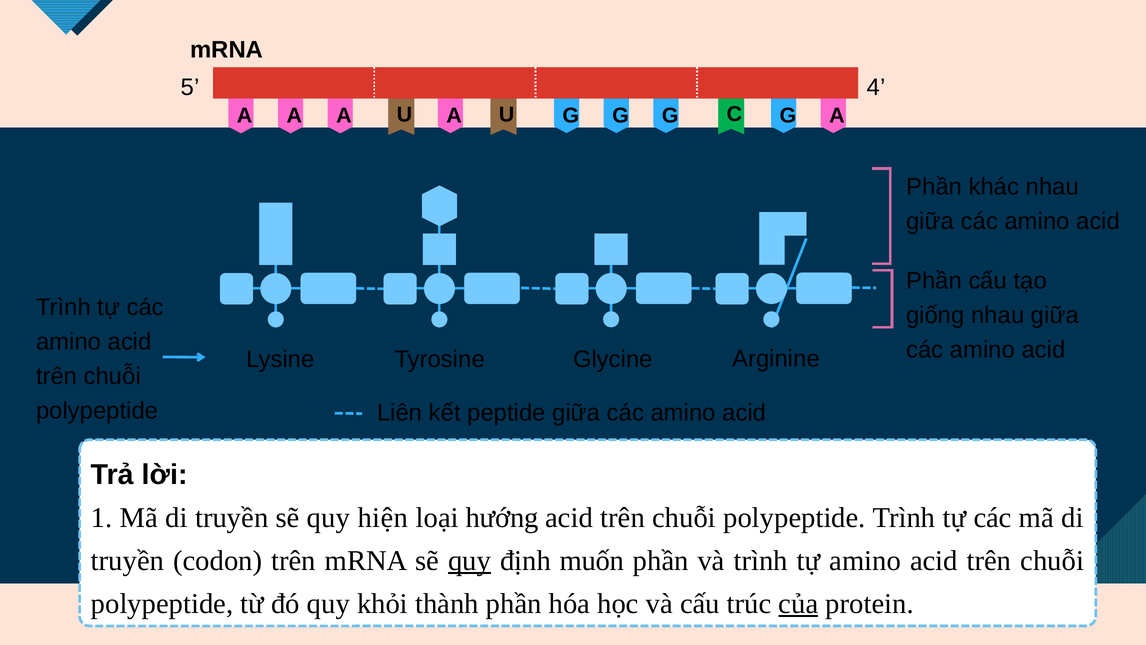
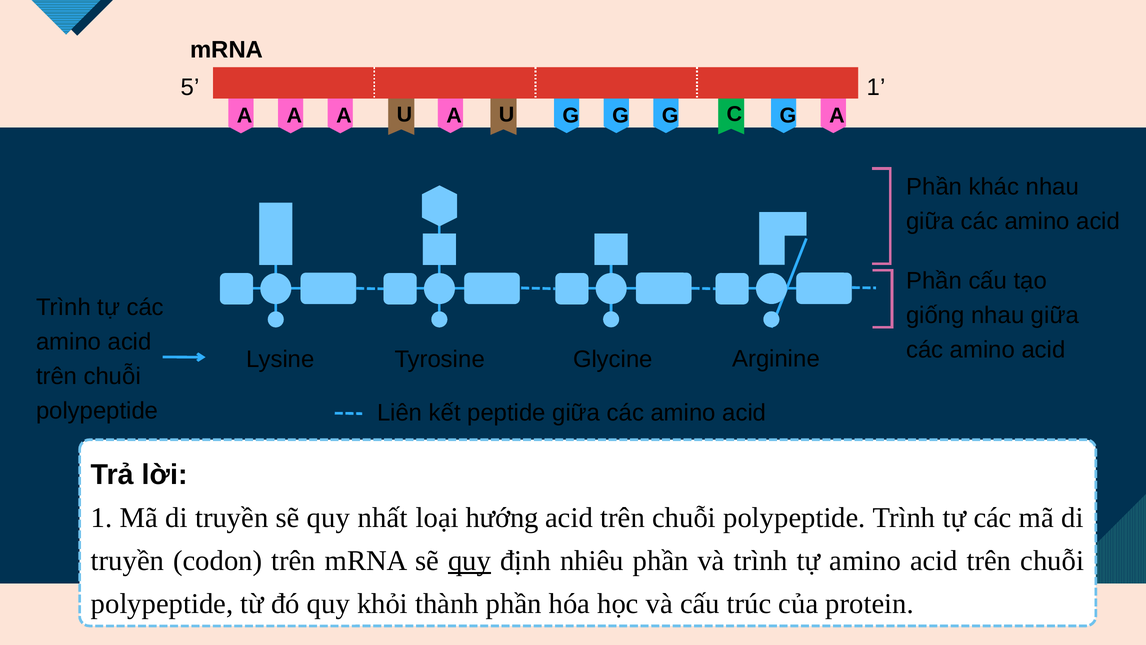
5 4: 4 -> 1 (876, 87)
hiện: hiện -> nhất (383, 517)
muốn: muốn -> nhiêu (592, 560)
của underline: present -> none (798, 603)
